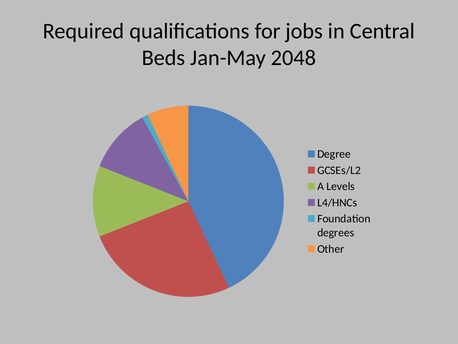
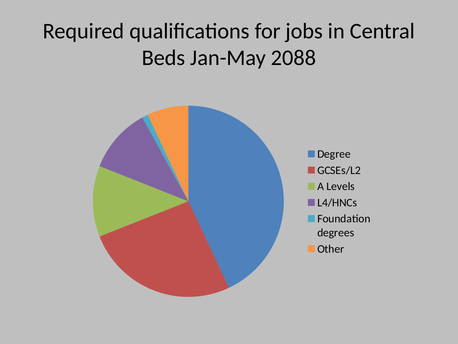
2048: 2048 -> 2088 (294, 58)
